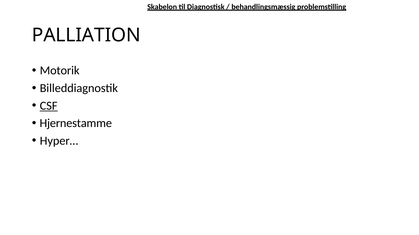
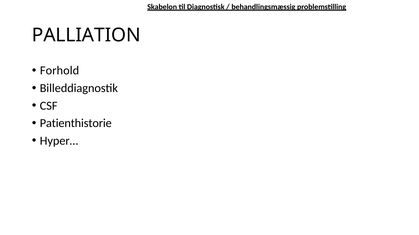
Motorik: Motorik -> Forhold (60, 71)
CSF underline: present -> none (49, 106)
Hjernestamme: Hjernestamme -> Patienthistorie (76, 124)
